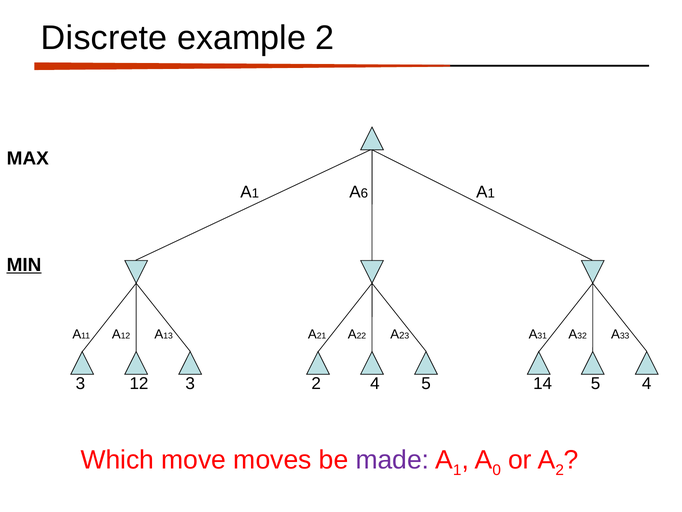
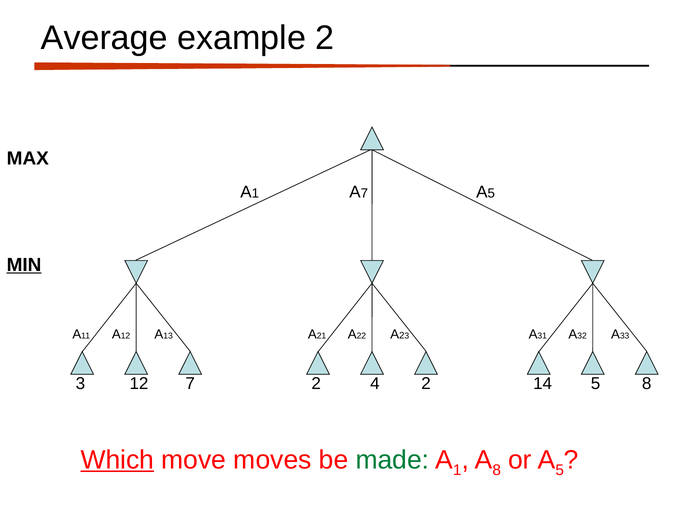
Discrete: Discrete -> Average (104, 38)
6: 6 -> 7 (364, 193)
1: 1 -> 5 (491, 193)
12 3: 3 -> 7 (190, 383)
4 5: 5 -> 2 (426, 383)
5 4: 4 -> 8 (647, 383)
Which underline: none -> present (117, 460)
made colour: purple -> green (392, 460)
0: 0 -> 8 (497, 470)
2: 2 -> 5 (560, 470)
